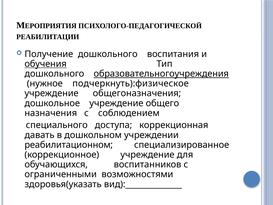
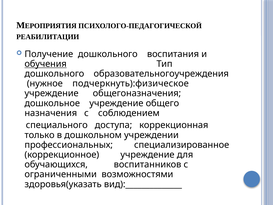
образовательногоучреждения underline: present -> none (161, 74)
давать: давать -> только (40, 135)
реабилитационном: реабилитационном -> профессиональных (69, 145)
